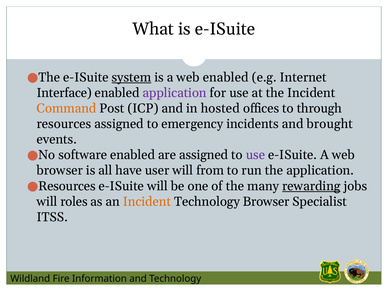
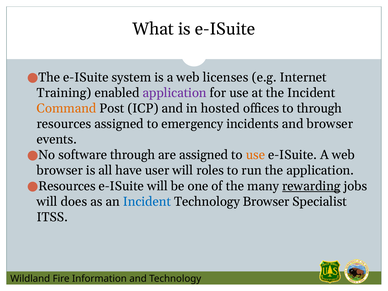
system underline: present -> none (131, 77)
web enabled: enabled -> licenses (226, 77)
Interface: Interface -> Training (64, 93)
and brought: brought -> browser (330, 124)
software enabled: enabled -> through (133, 155)
use colour: purple -> orange (255, 155)
from: from -> roles (210, 170)
roles: roles -> does (74, 202)
Incident colour: orange -> blue (147, 202)
